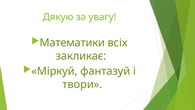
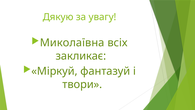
Математики: Математики -> Миколаївна (72, 43)
